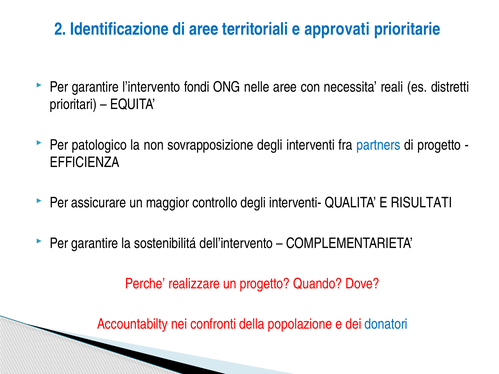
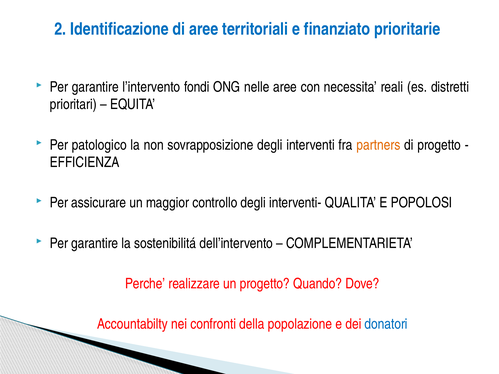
approvati: approvati -> finanziato (337, 29)
partners colour: blue -> orange (378, 145)
RISULTATI: RISULTATI -> POPOLOSI (422, 203)
